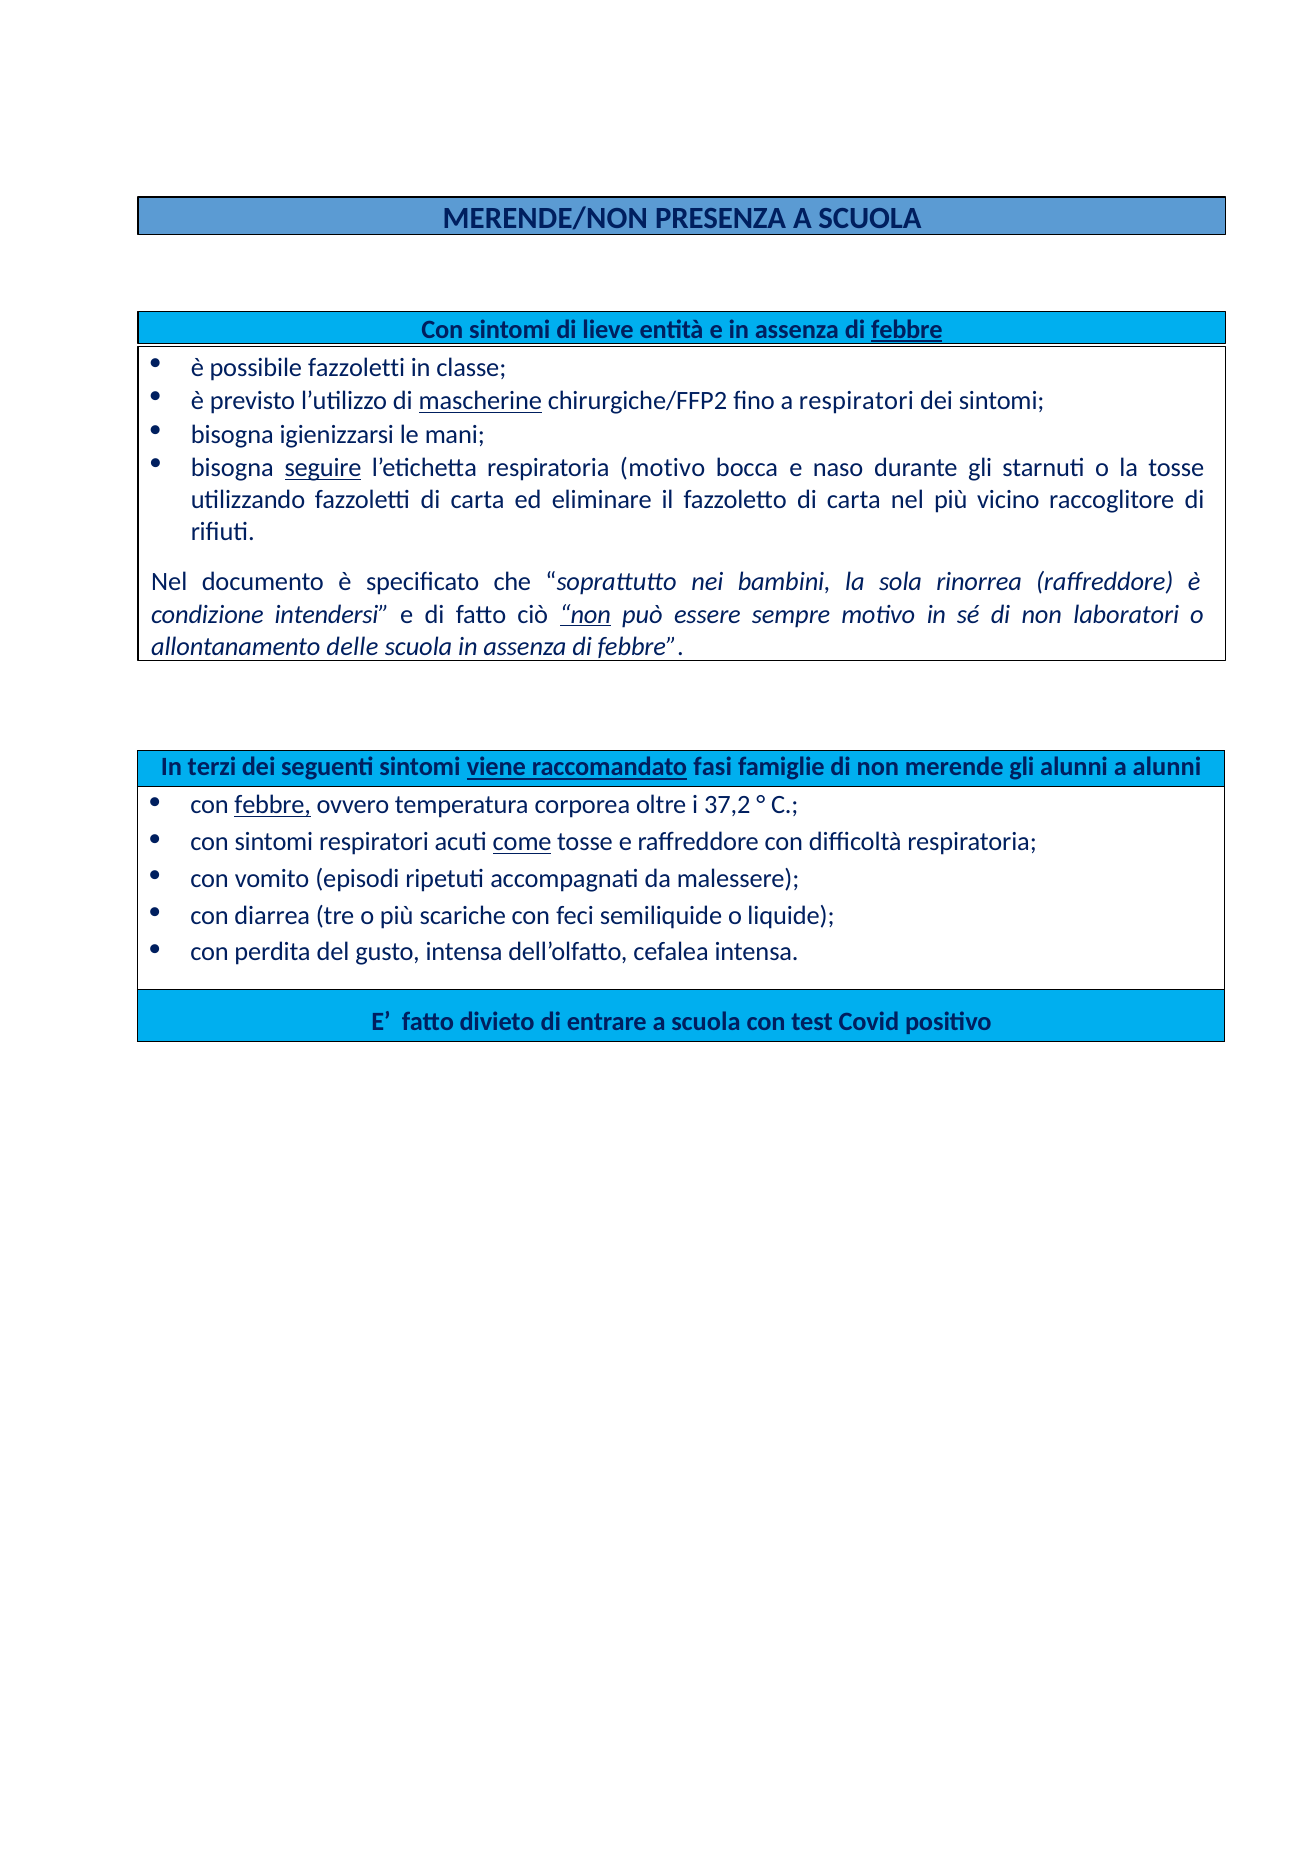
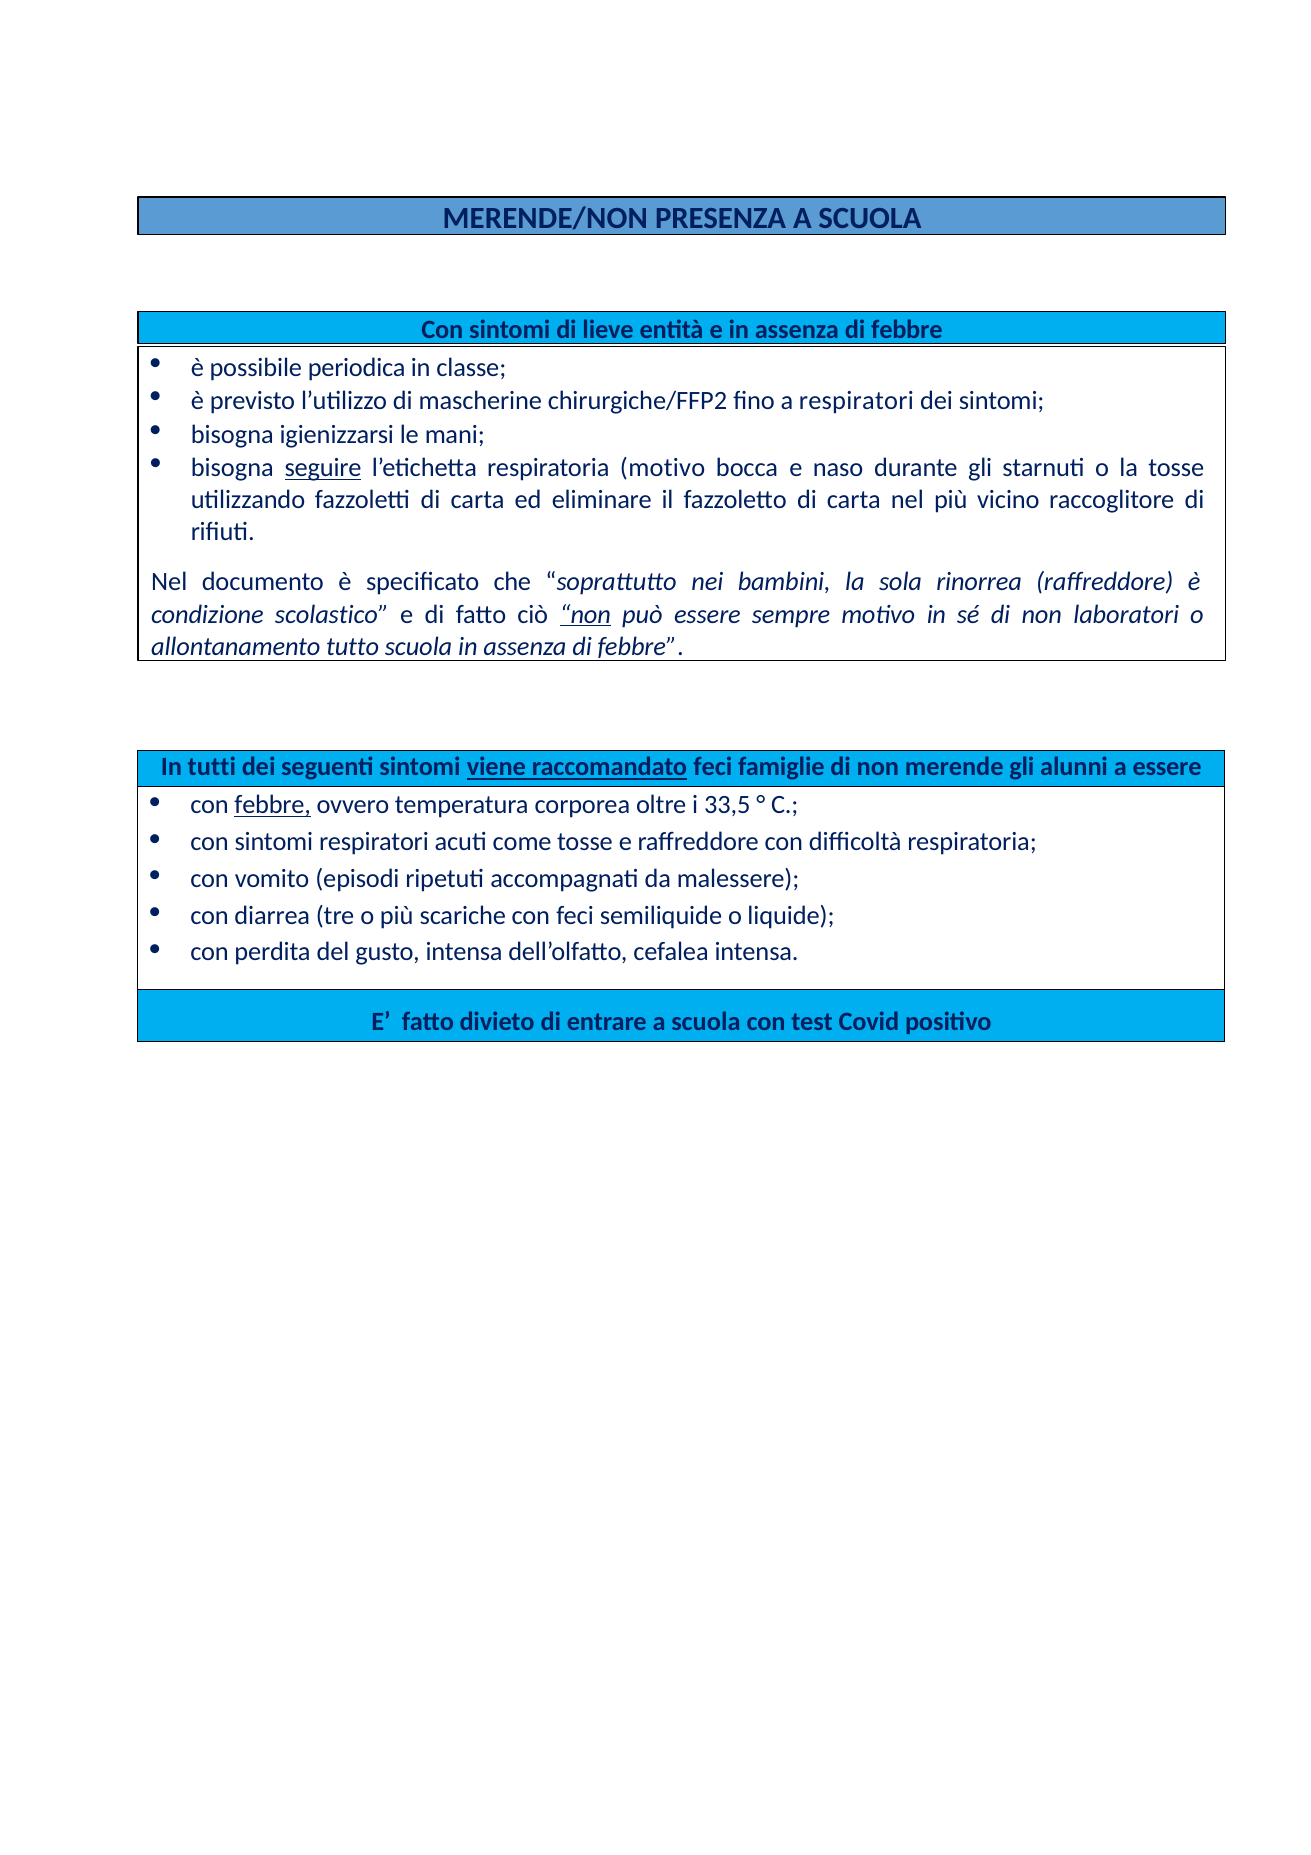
febbre underline: present -> none (907, 329)
possibile fazzoletti: fazzoletti -> periodica (357, 368)
mascherine underline: present -> none (480, 401)
intendersi: intendersi -> scolastico (332, 614)
delle: delle -> tutto (353, 647)
terzi: terzi -> tutti (212, 767)
raccomandato fasi: fasi -> feci (713, 767)
a alunni: alunni -> essere (1167, 767)
37,2: 37,2 -> 33,5 (727, 805)
come underline: present -> none (522, 842)
